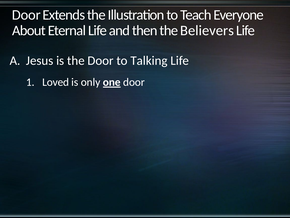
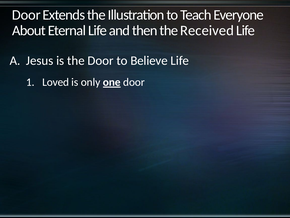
Believers: Believers -> Received (207, 30)
Talking: Talking -> Believe (149, 60)
